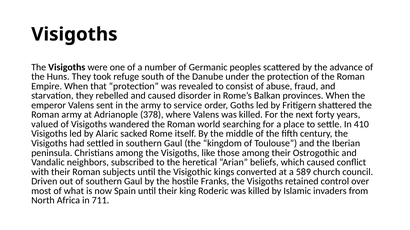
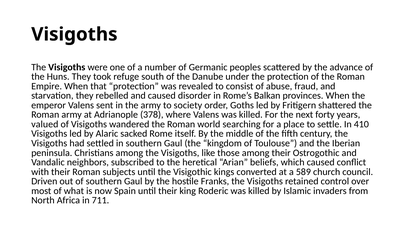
service: service -> society (188, 105)
